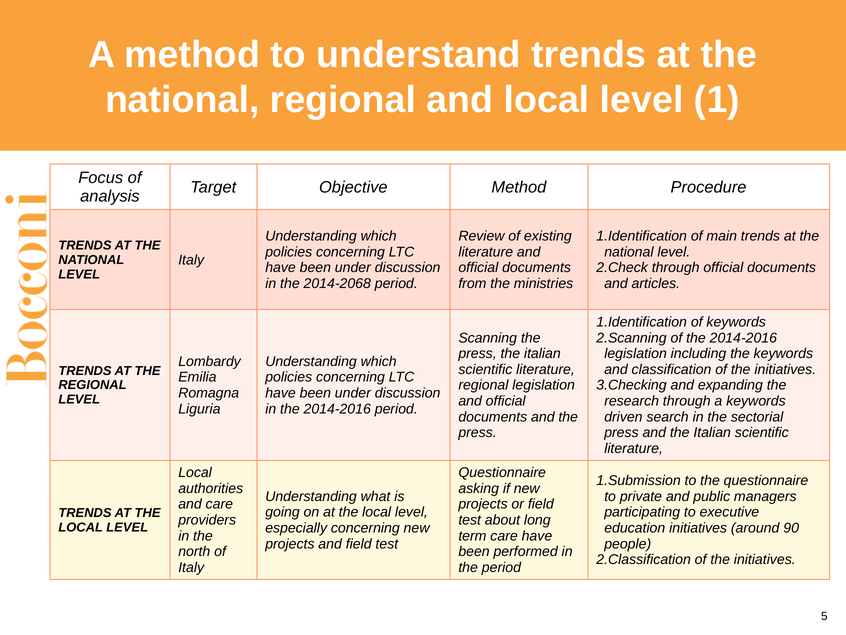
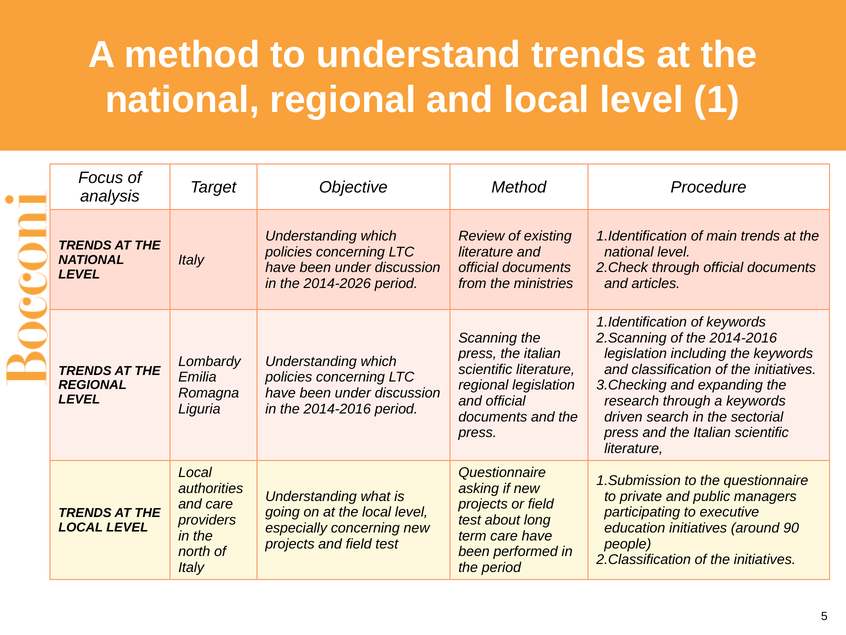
2014-2068: 2014-2068 -> 2014-2026 (337, 283)
